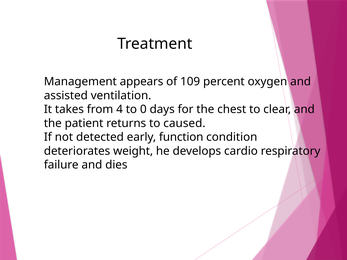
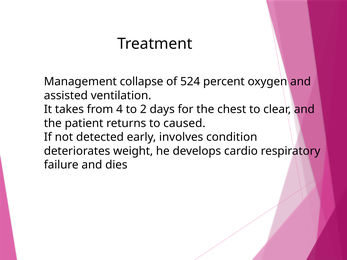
appears: appears -> collapse (142, 82)
109: 109 -> 524 (190, 82)
0: 0 -> 2 (143, 110)
function: function -> involves (181, 137)
